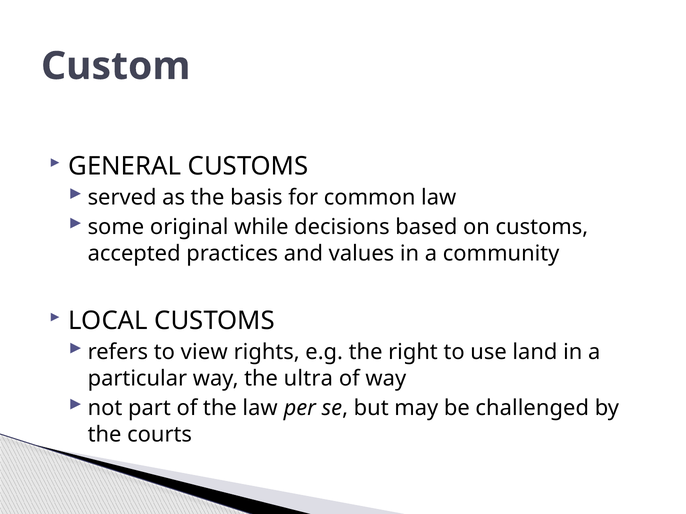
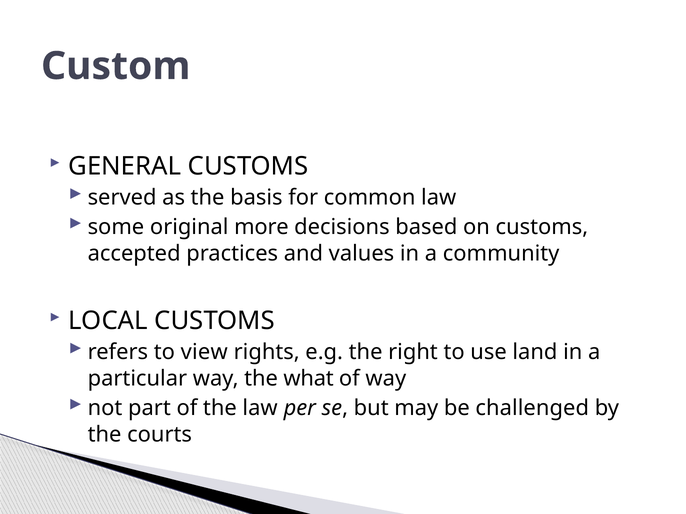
while: while -> more (261, 227)
ultra: ultra -> what (309, 379)
